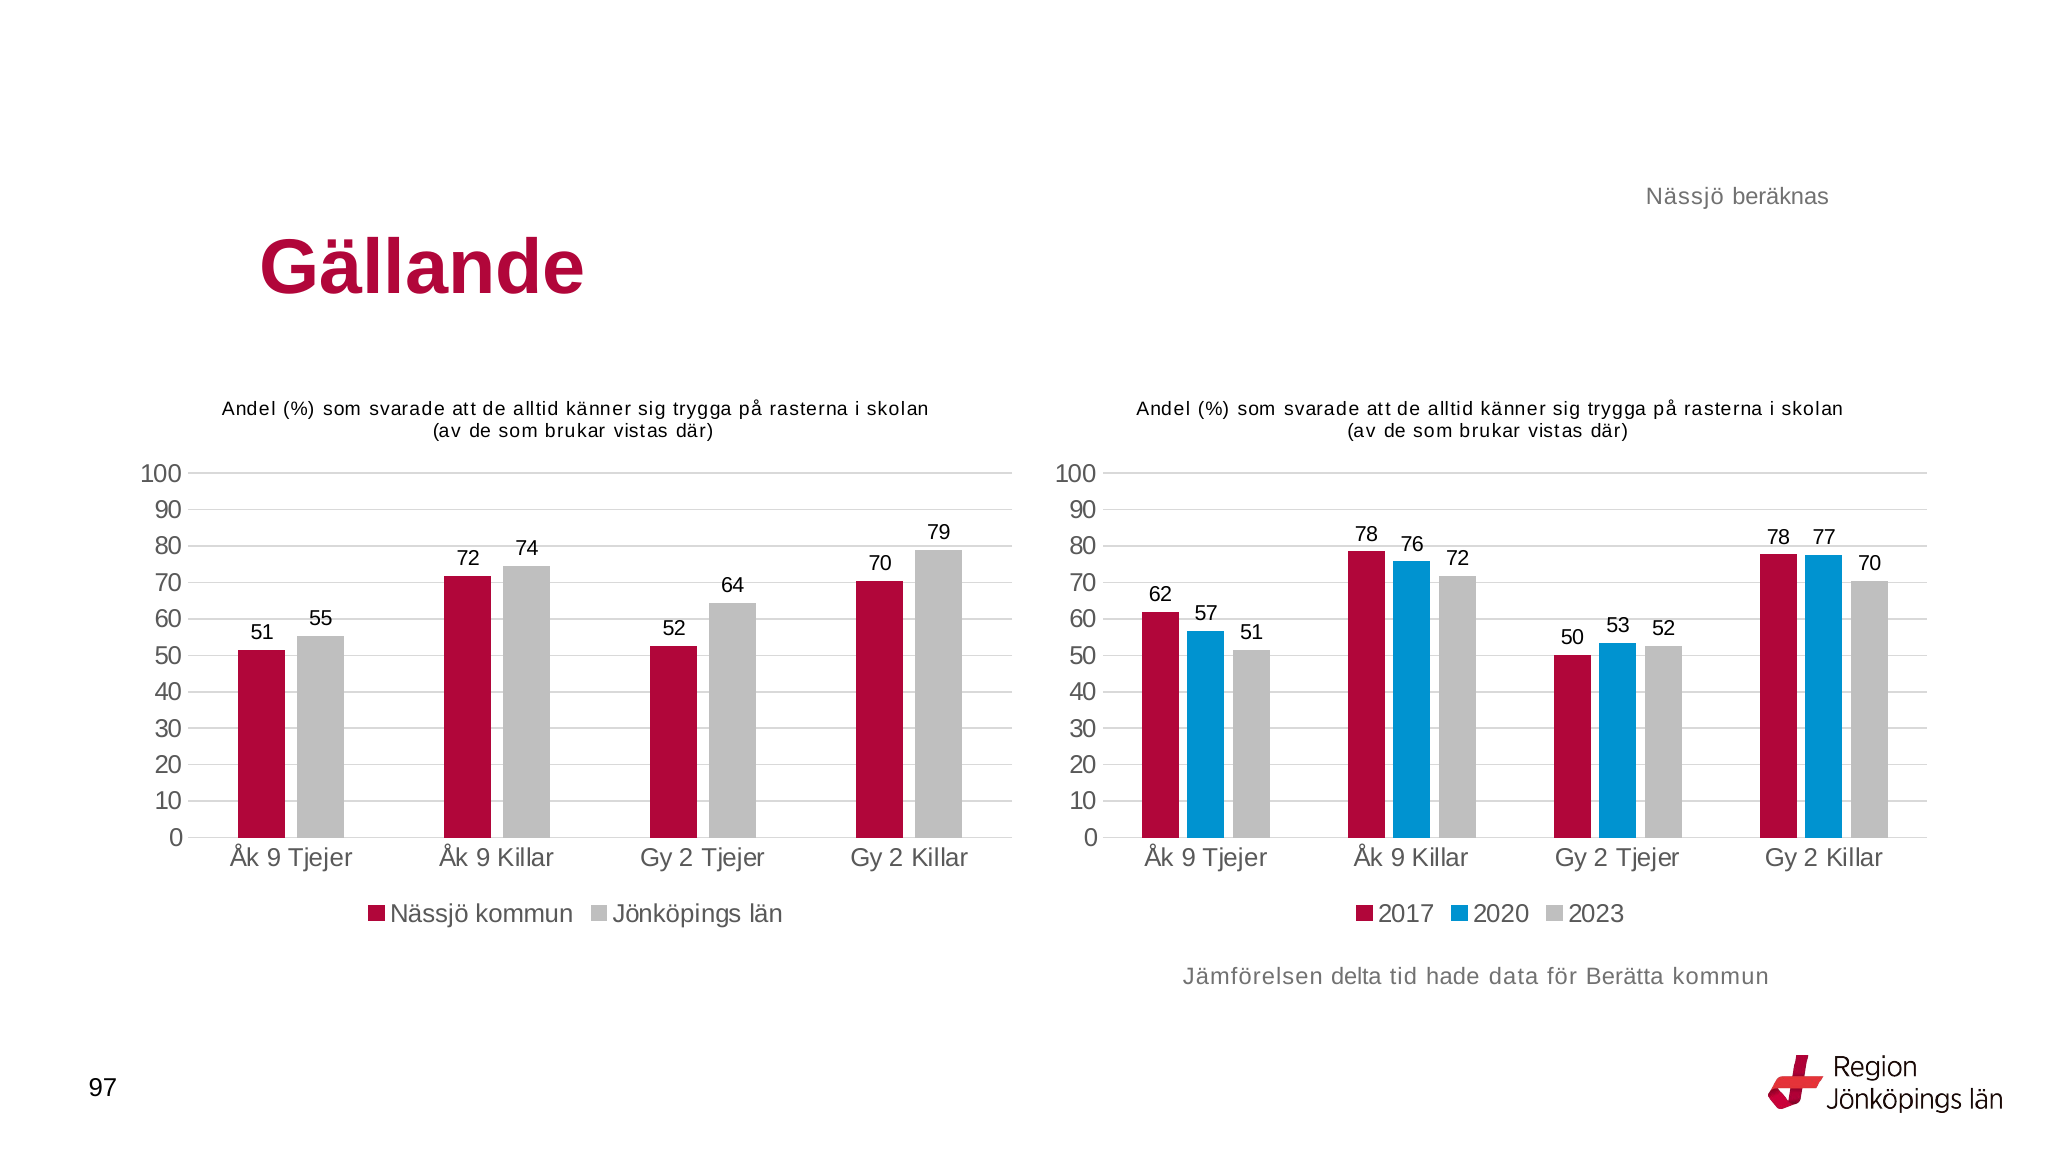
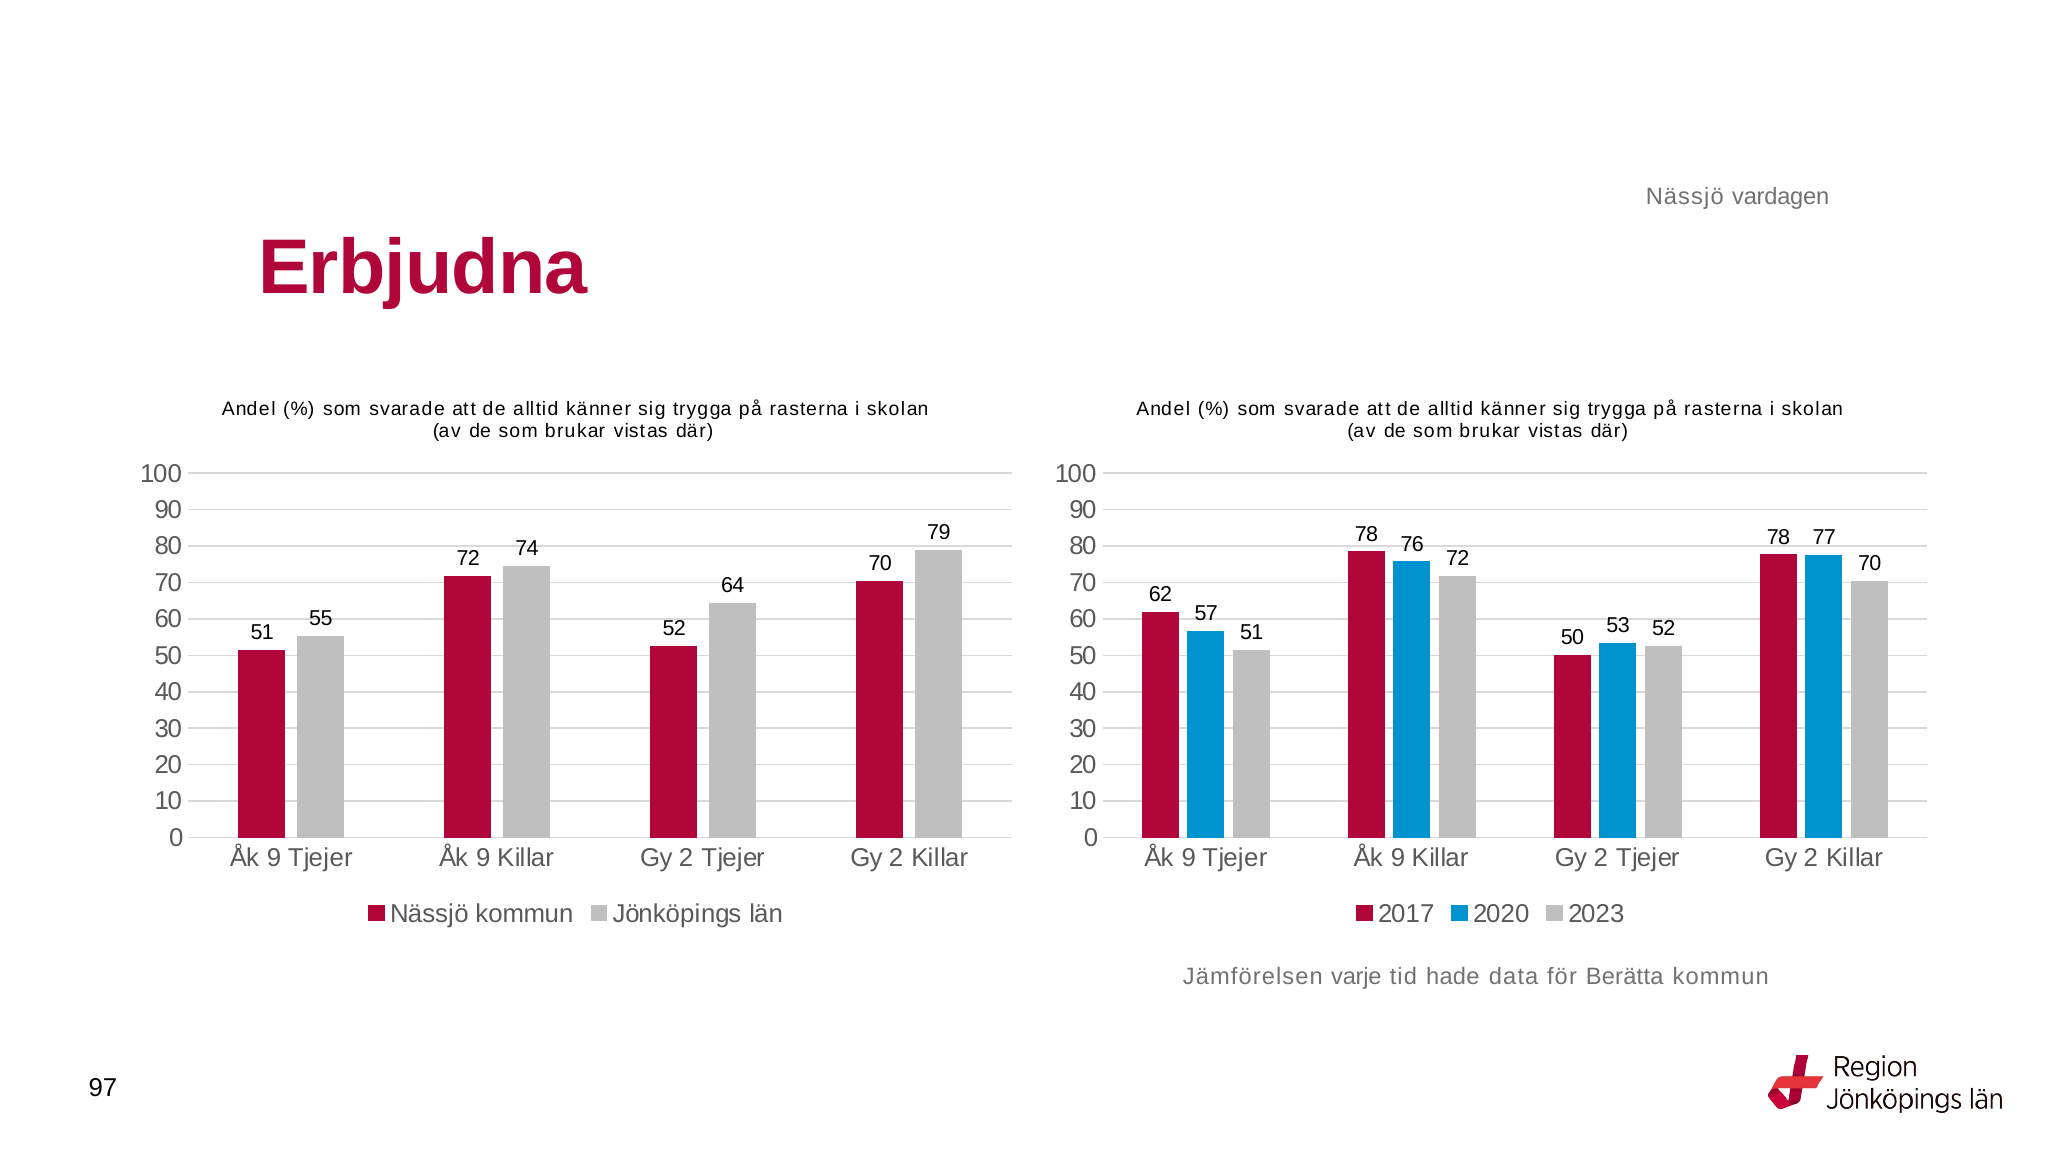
beräknas: beräknas -> vardagen (1781, 196)
Gällande: Gällande -> Erbjudna (423, 268)
delta: delta -> varje (1356, 977)
